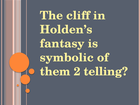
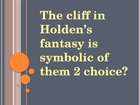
telling: telling -> choice (106, 72)
